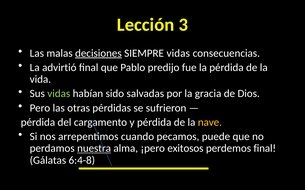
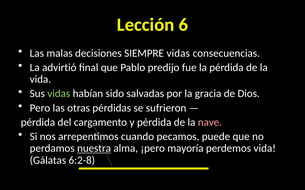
3: 3 -> 6 (183, 25)
decisiones underline: present -> none (98, 53)
nave colour: yellow -> pink (210, 123)
exitosos: exitosos -> mayoría (185, 149)
perdemos final: final -> vida (265, 149)
6:4-8: 6:4-8 -> 6:2-8 (82, 161)
